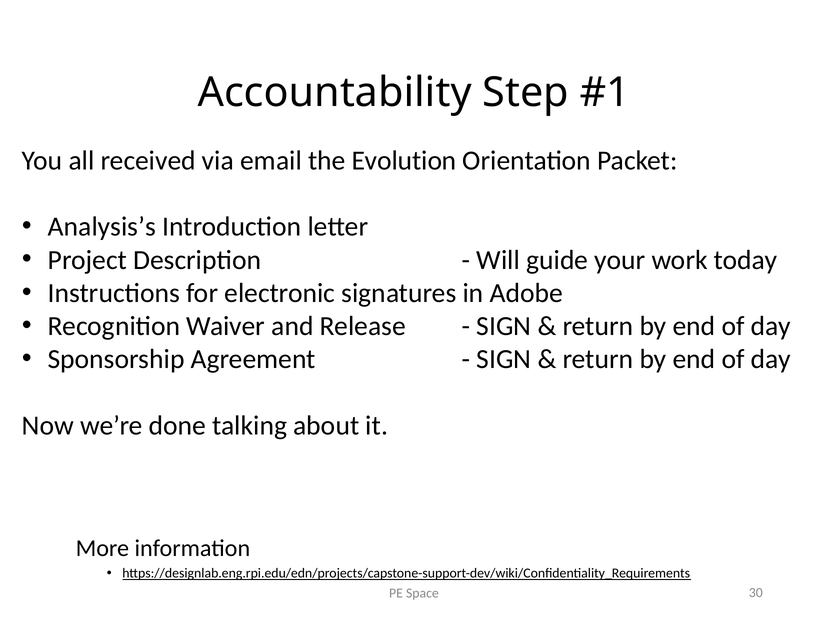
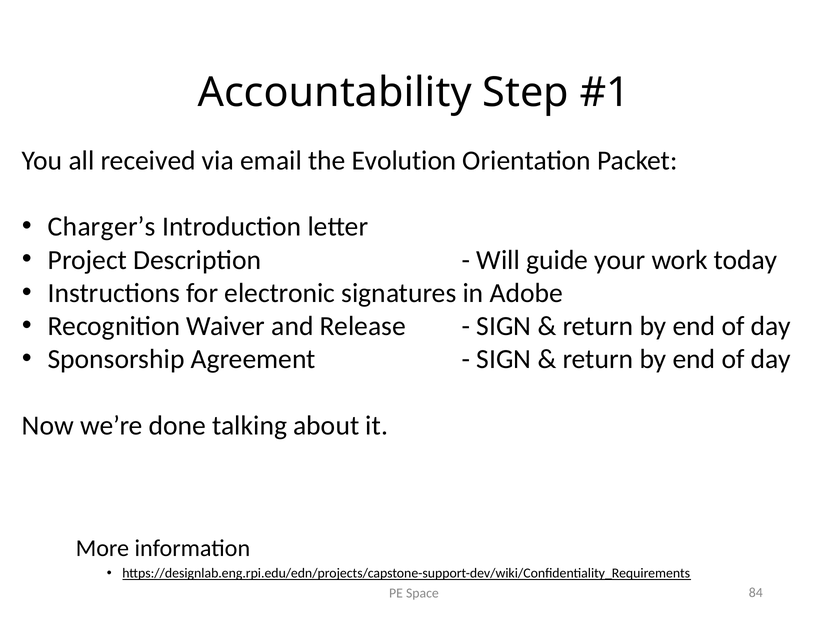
Analysis’s: Analysis’s -> Charger’s (102, 227)
30: 30 -> 84 (756, 593)
